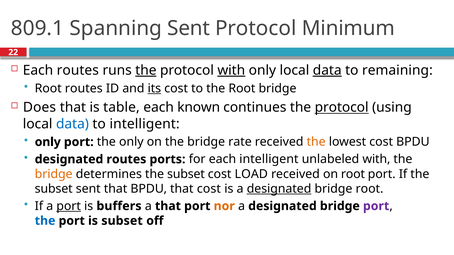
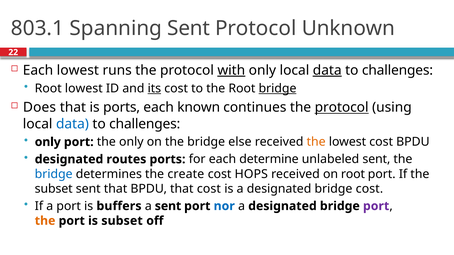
809.1: 809.1 -> 803.1 (37, 28)
Minimum: Minimum -> Unknown (348, 28)
Each routes: routes -> lowest (78, 70)
the underline: present -> none (146, 70)
remaining: remaining -> challenges (397, 70)
Root routes: routes -> lowest (84, 89)
bridge underline: none -> present (278, 89)
is table: table -> ports (122, 108)
intelligent: intelligent -> challenges (145, 124)
rate: rate -> else (240, 142)
each intelligent: intelligent -> determine (269, 159)
unlabeled with: with -> sent (376, 159)
bridge colour: orange -> blue (54, 174)
determines the subset: subset -> create (186, 174)
LOAD: LOAD -> HOPS (251, 174)
designated underline: present -> none (279, 189)
bridge root: root -> cost (369, 189)
port underline: present -> none (69, 206)
a that: that -> sent (168, 206)
nor colour: orange -> blue (224, 206)
the colour: blue -> orange (45, 221)
